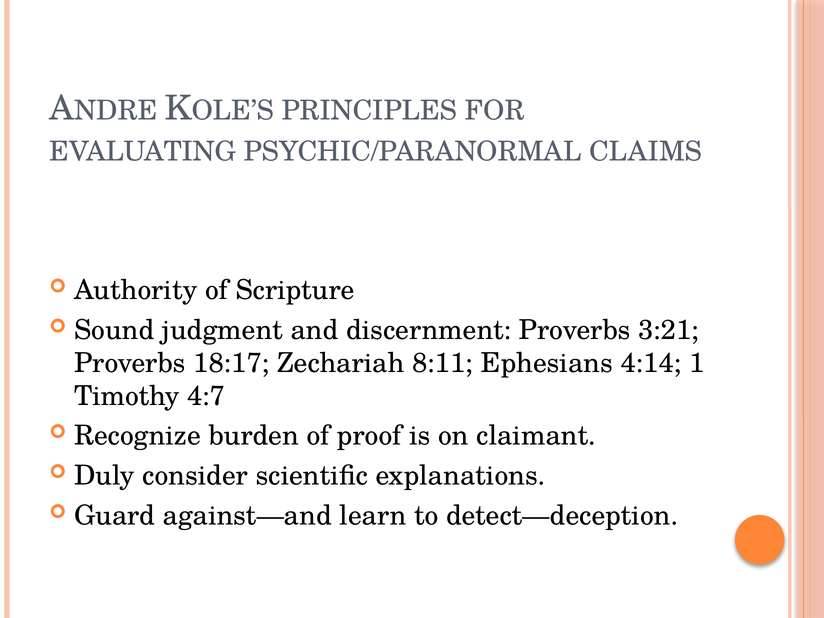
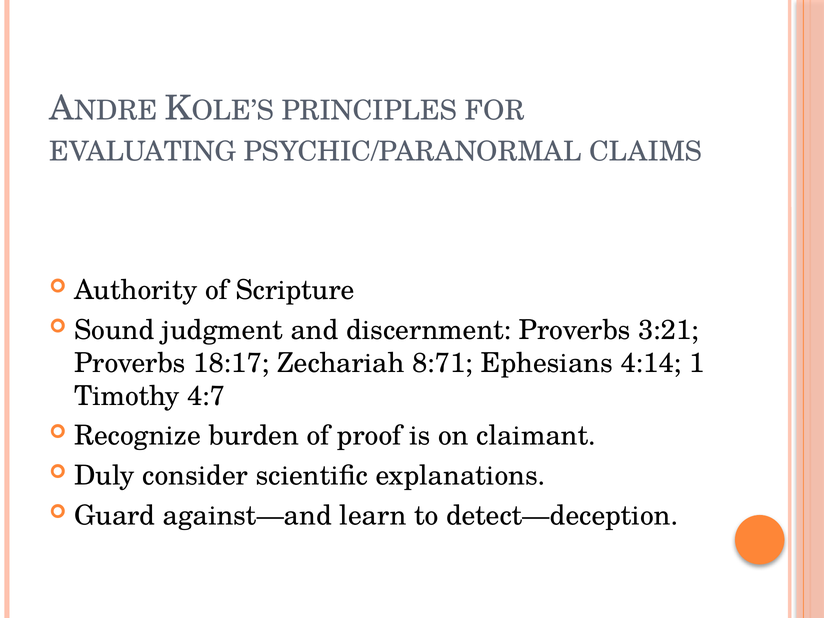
8:11: 8:11 -> 8:71 (443, 363)
